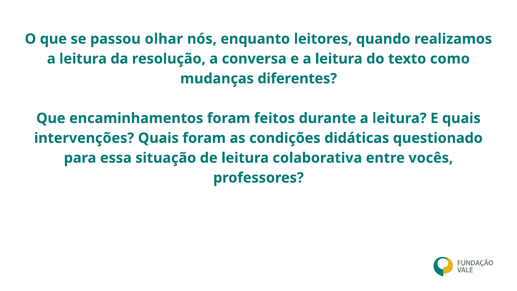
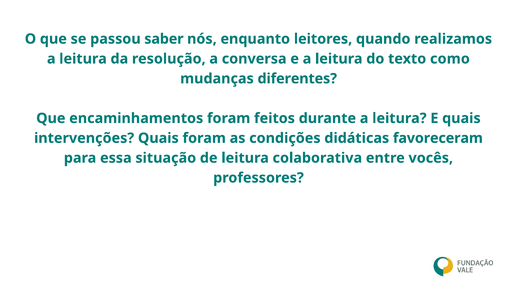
olhar: olhar -> saber (164, 39)
questionado: questionado -> favoreceram (438, 138)
